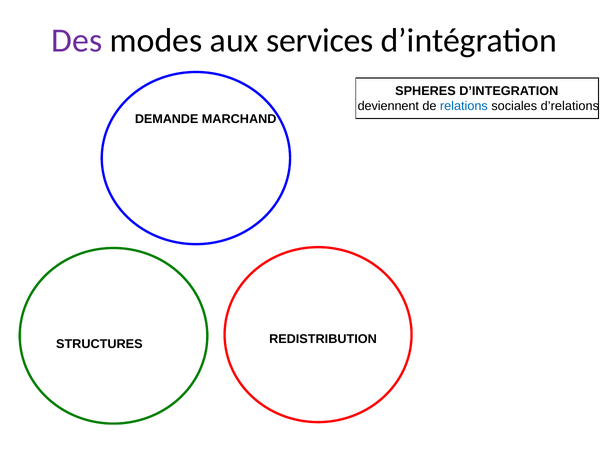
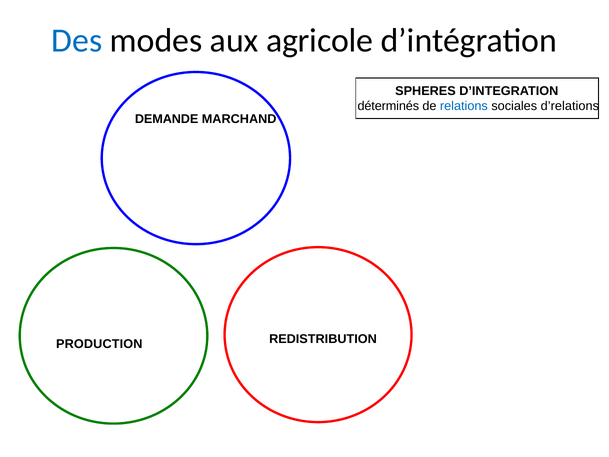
Des colour: purple -> blue (77, 40)
services: services -> agricole (320, 40)
deviennent: deviennent -> déterminés (388, 106)
STRUCTURES: STRUCTURES -> PRODUCTION (99, 344)
